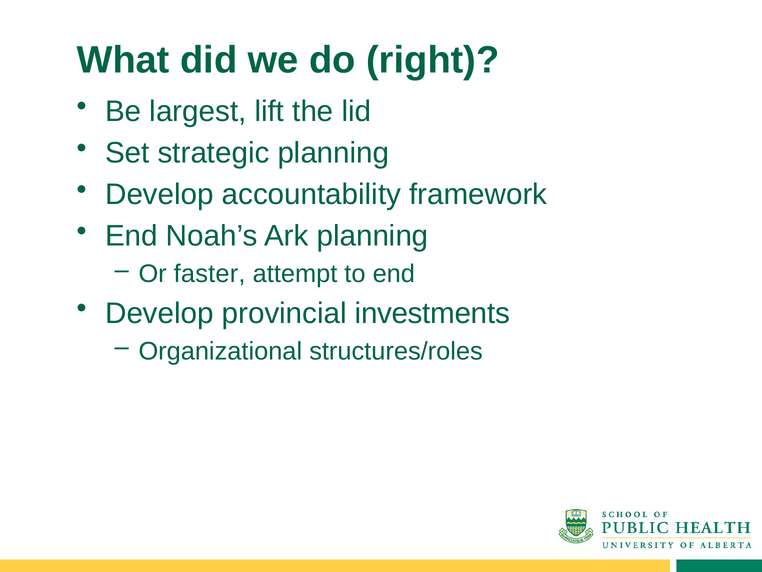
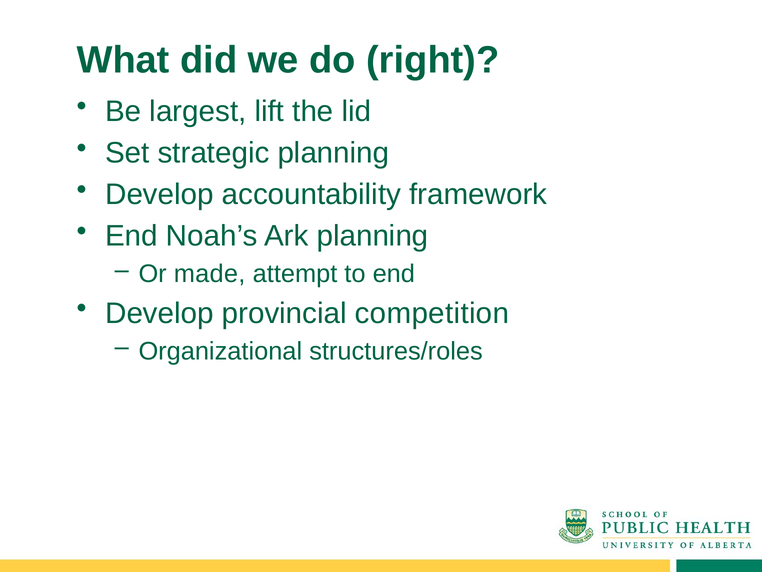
faster: faster -> made (210, 274)
investments: investments -> competition (432, 313)
